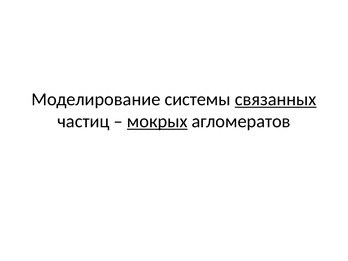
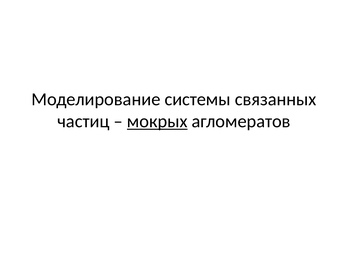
связанных underline: present -> none (276, 99)
